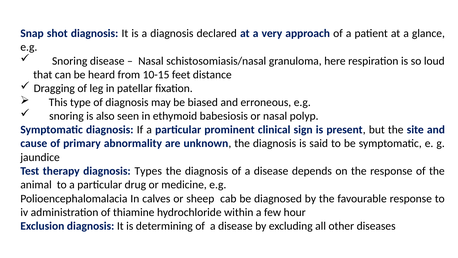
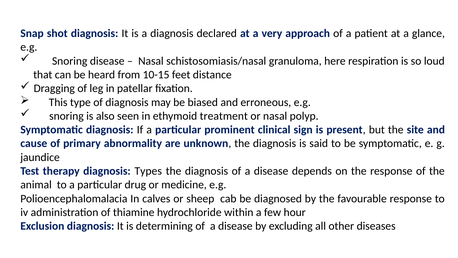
babesiosis: babesiosis -> treatment (224, 116)
